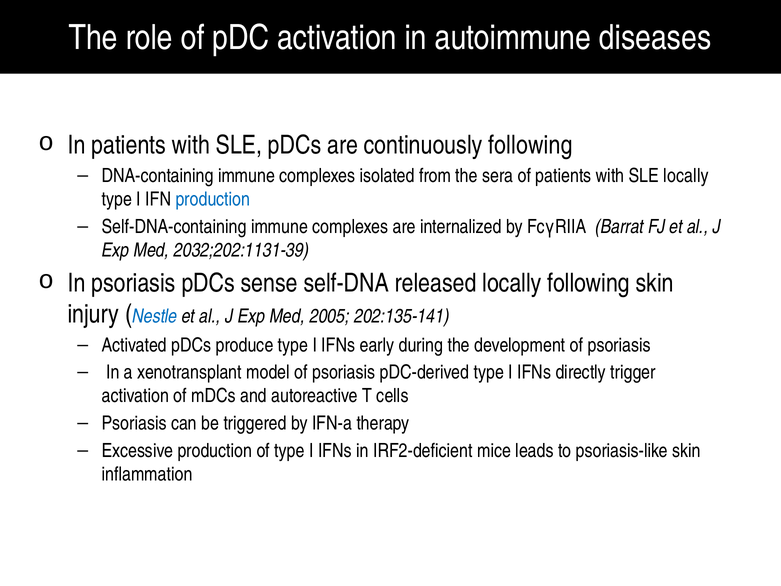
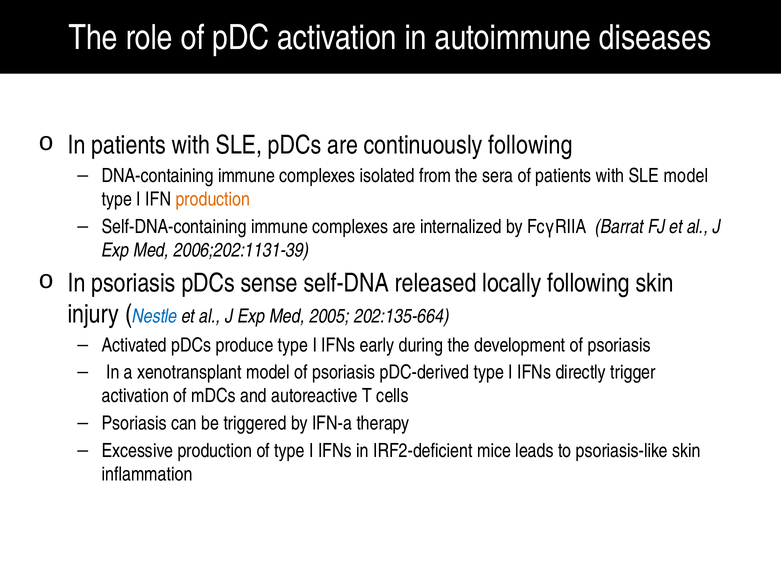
SLE locally: locally -> model (686, 176)
production colour: blue -> orange (213, 199)
2032;202:1131-39: 2032;202:1131-39 -> 2006;202:1131-39 (241, 250)
202:135-141: 202:135-141 -> 202:135-664 (402, 316)
